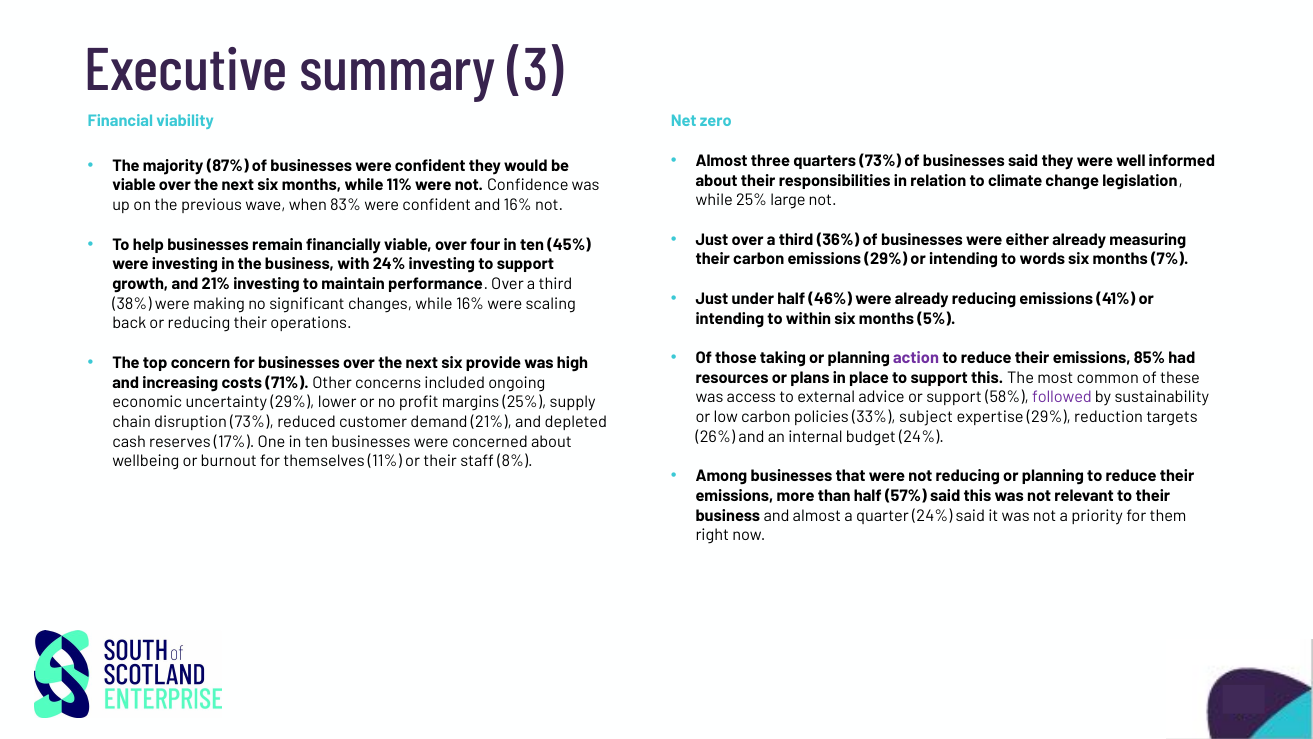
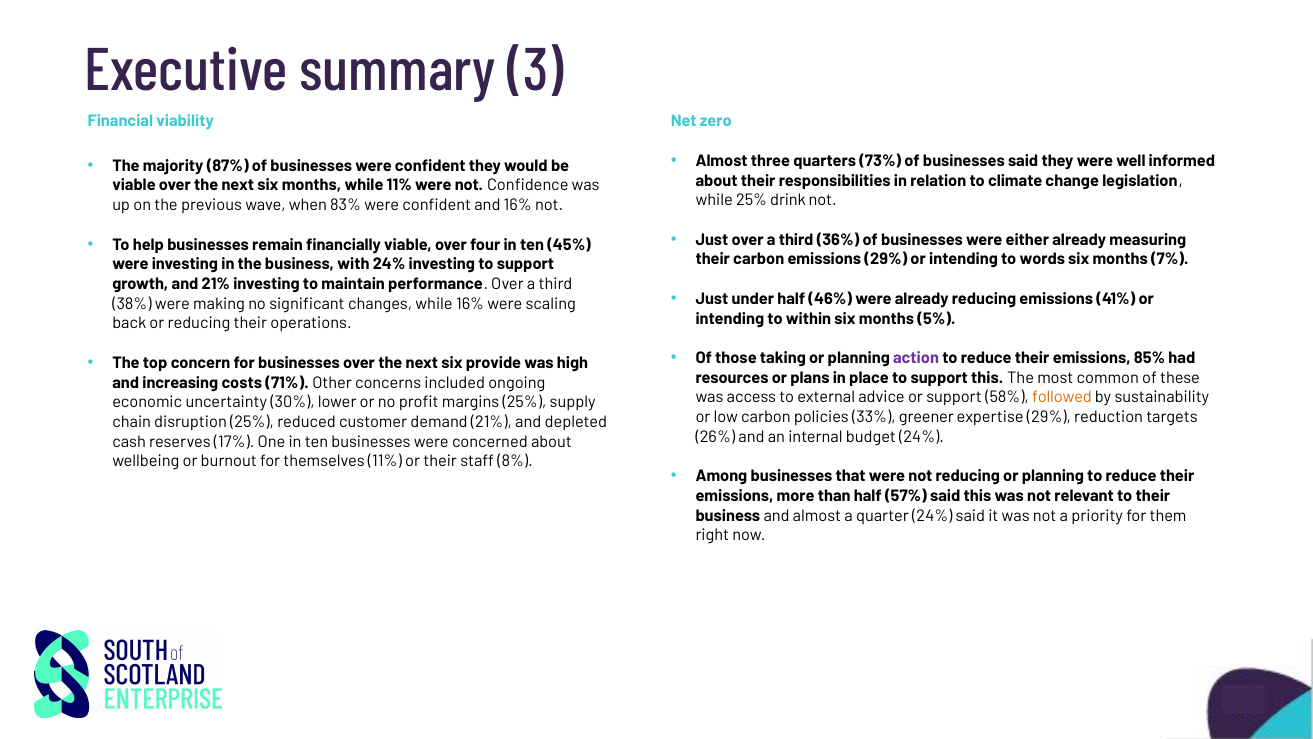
large: large -> drink (788, 200)
followed colour: purple -> orange (1062, 397)
uncertainty 29%: 29% -> 30% (293, 402)
subject: subject -> greener (926, 417)
disruption 73%: 73% -> 25% (252, 422)
